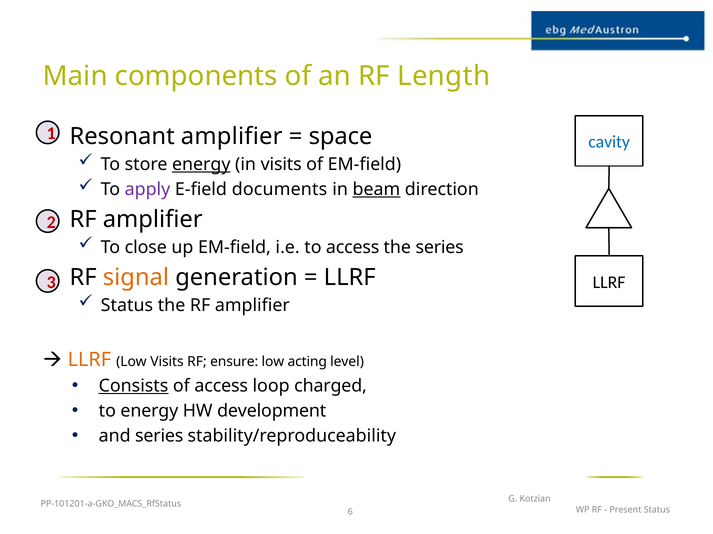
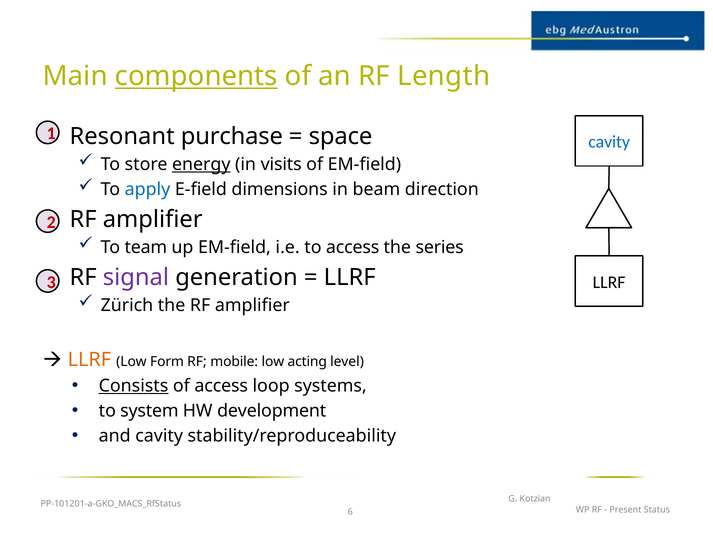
components underline: none -> present (196, 76)
Resonant amplifier: amplifier -> purchase (232, 136)
apply colour: purple -> blue (147, 190)
documents: documents -> dimensions (280, 190)
beam underline: present -> none (376, 190)
close: close -> team (146, 248)
signal colour: orange -> purple (136, 278)
Status: Status -> Zürich (127, 306)
Low Visits: Visits -> Form (167, 362)
ensure: ensure -> mobile (234, 362)
charged: charged -> systems (330, 386)
to energy: energy -> system (149, 411)
and series: series -> cavity (159, 436)
